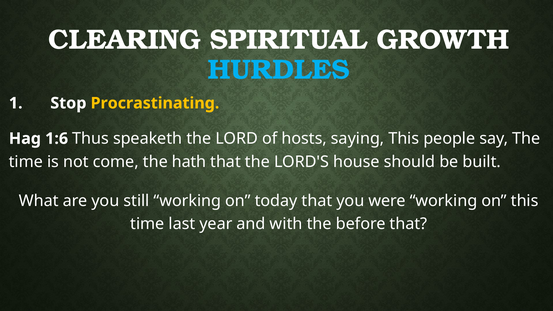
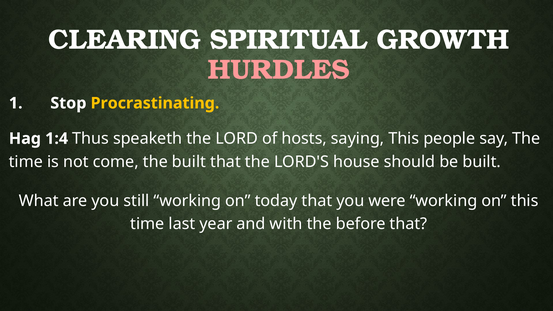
HURDLES colour: light blue -> pink (279, 70)
1:6: 1:6 -> 1:4 (57, 139)
the hath: hath -> built (189, 162)
